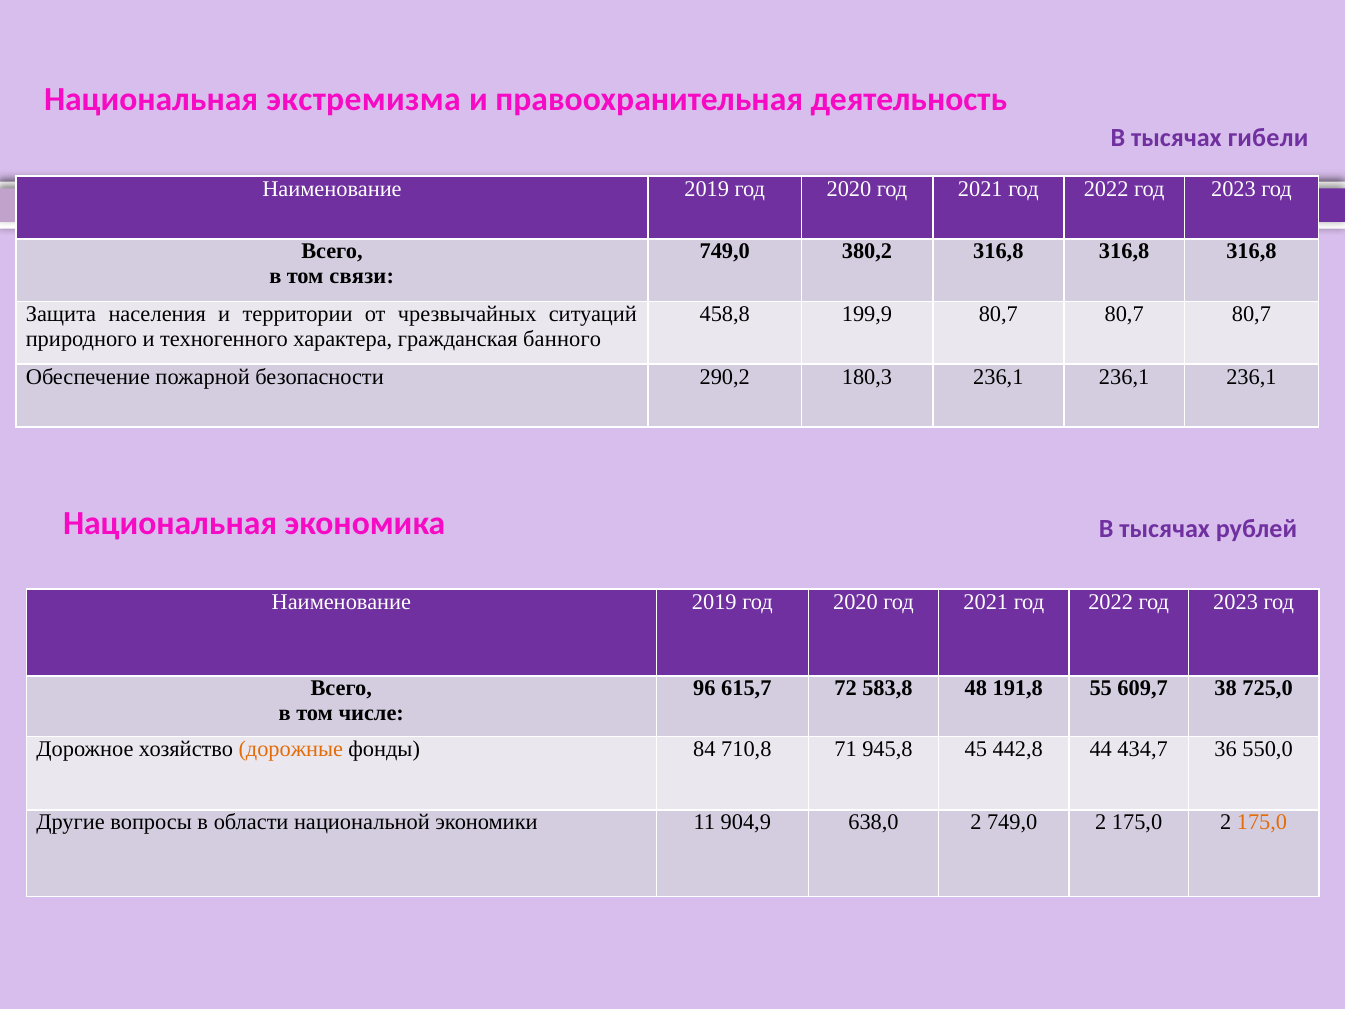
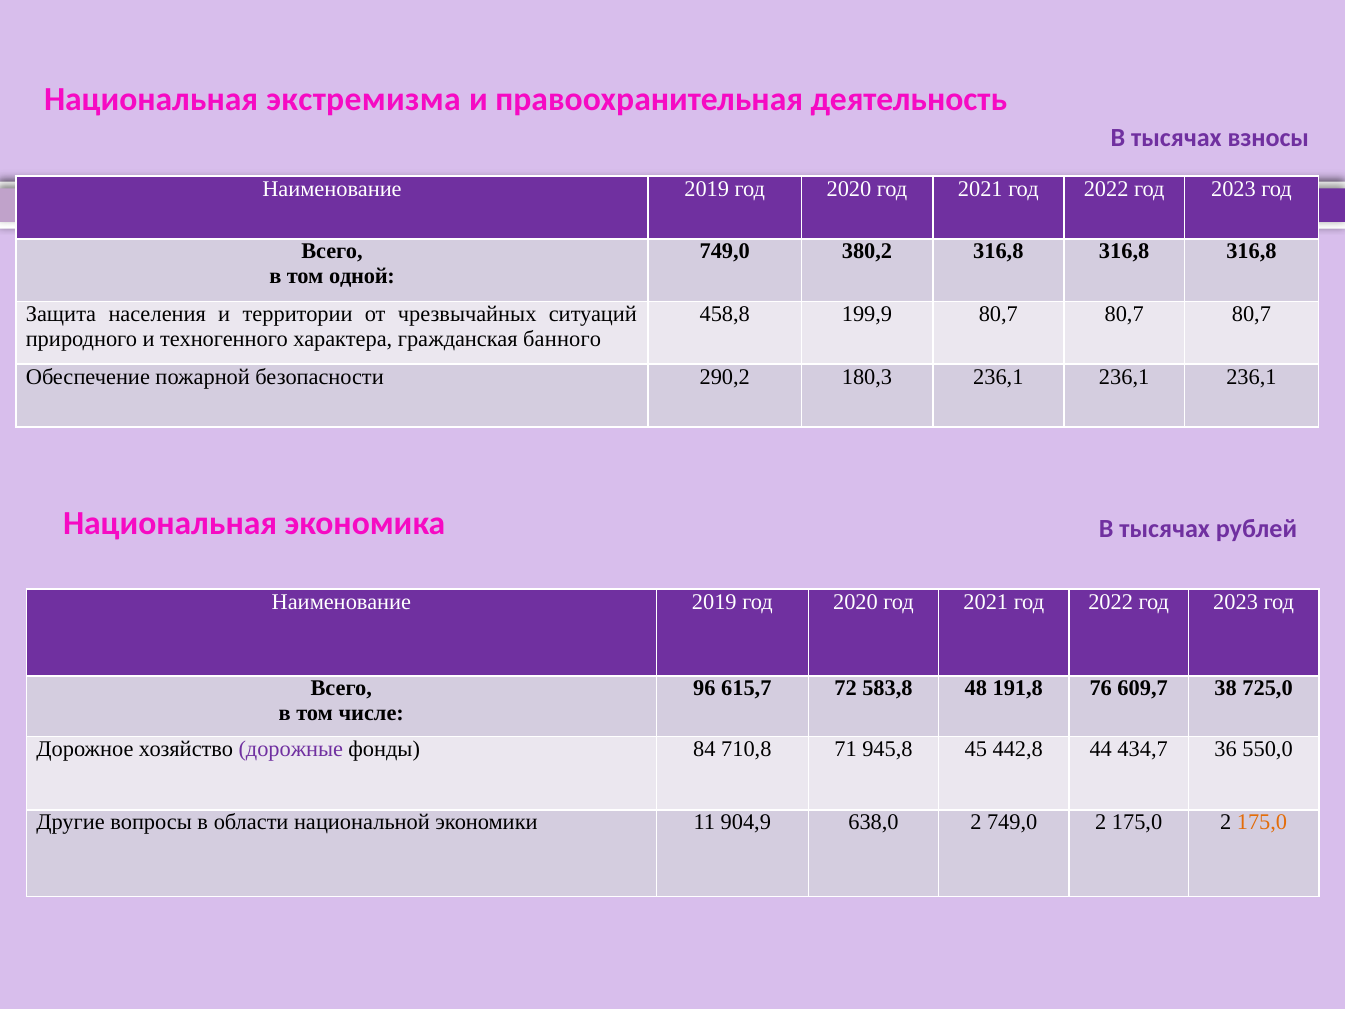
гибели: гибели -> взносы (1268, 138)
связи: связи -> одной (362, 276)
55: 55 -> 76 (1101, 688)
дорожные colour: orange -> purple (291, 749)
